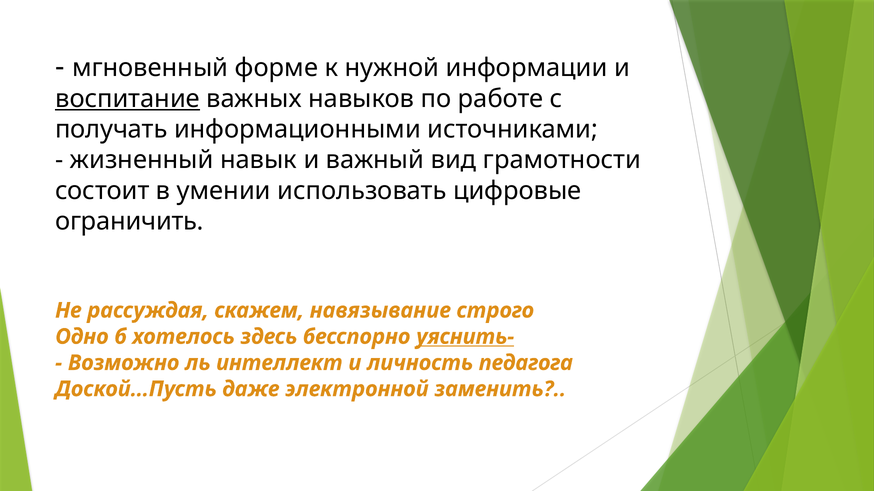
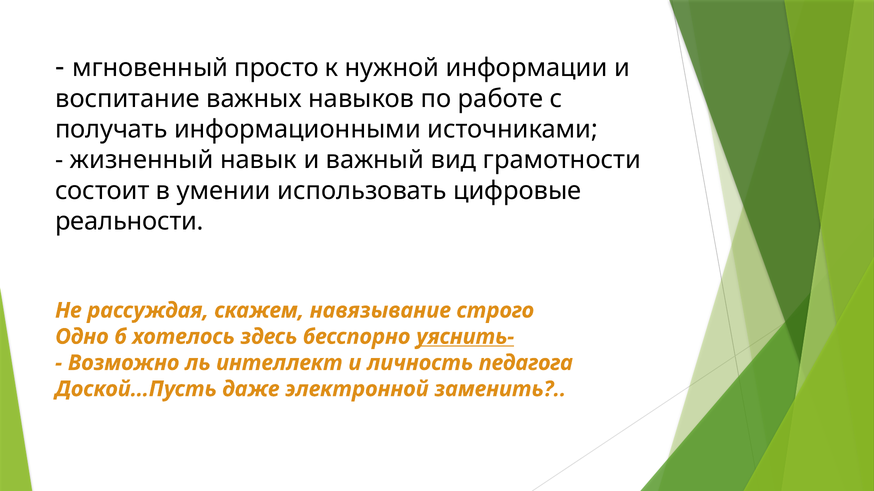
форме: форме -> просто (277, 68)
воспитание underline: present -> none (128, 99)
ограничить: ограничить -> реальности (129, 221)
